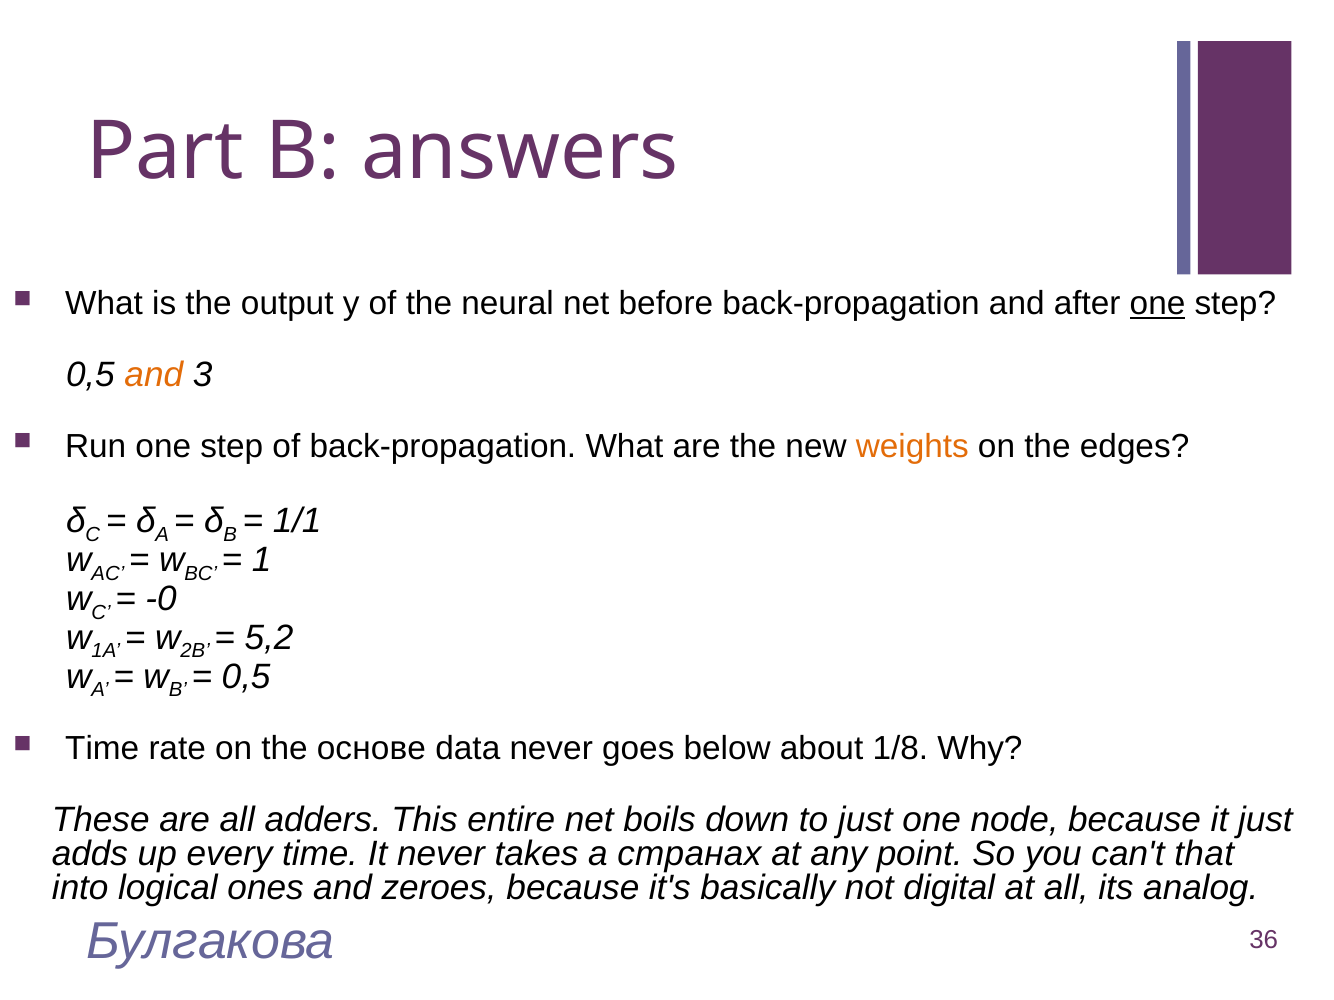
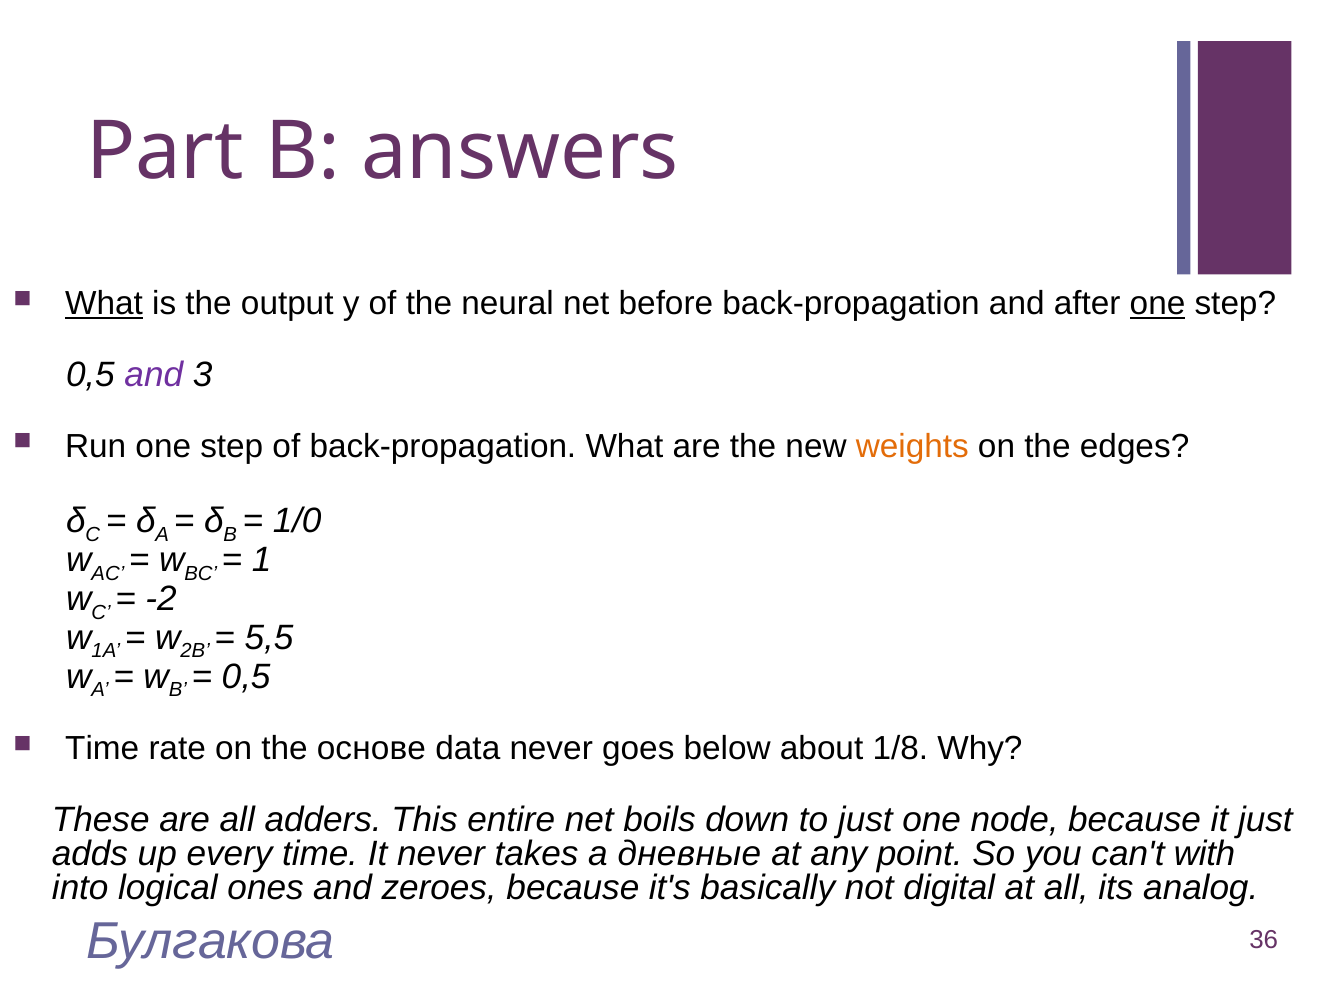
What underline: none -> present (104, 304)
and colour: orange -> purple (154, 375)
1/1: 1/1 -> 1/0 (297, 521)
-0: -0 -> -2 (161, 599)
5,2: 5,2 -> 5,5 (269, 638)
странах: странах -> дневные (689, 854)
that: that -> with (1205, 854)
